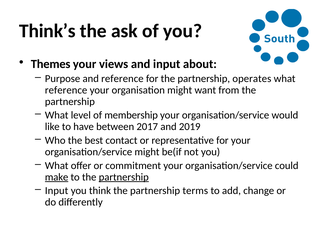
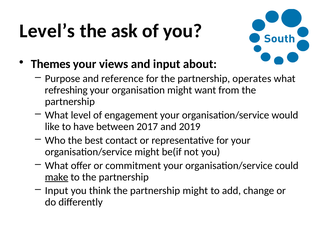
Think’s: Think’s -> Level’s (47, 31)
reference: reference -> refreshing (66, 90)
membership: membership -> engagement (131, 115)
partnership underline: present -> none (124, 177)
partnership terms: terms -> might (195, 190)
